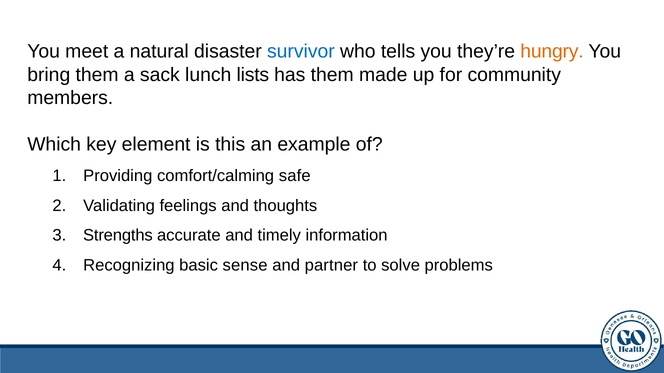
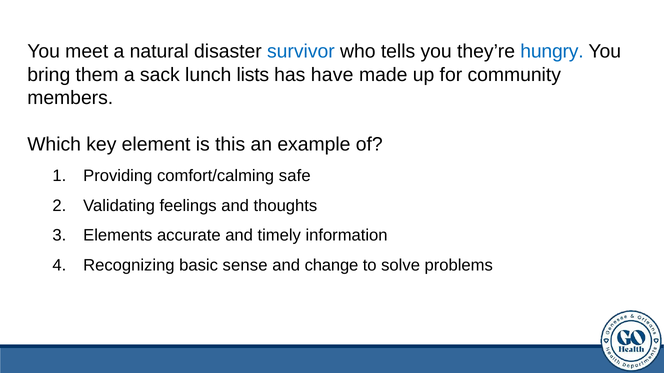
hungry colour: orange -> blue (552, 52)
has them: them -> have (332, 75)
Strengths: Strengths -> Elements (118, 236)
partner: partner -> change (331, 266)
